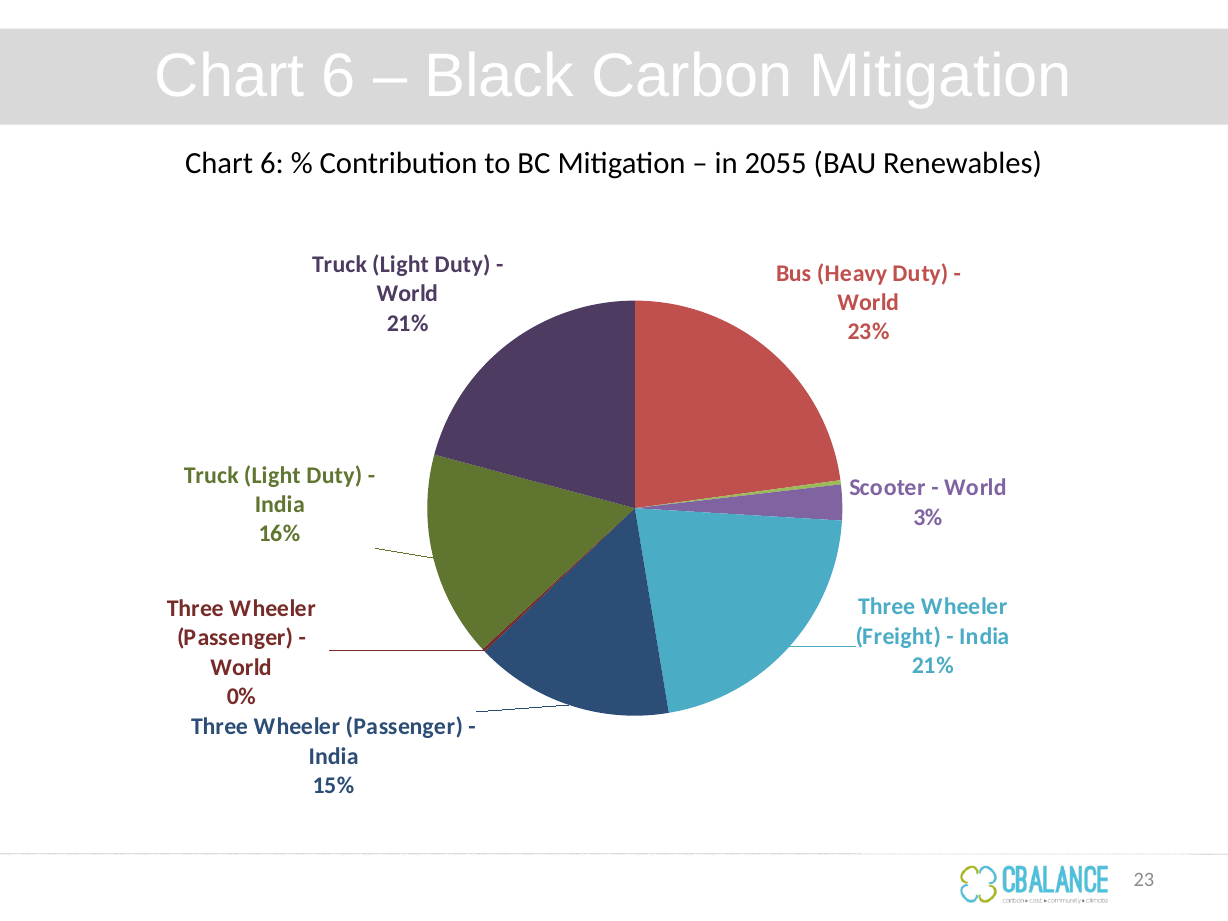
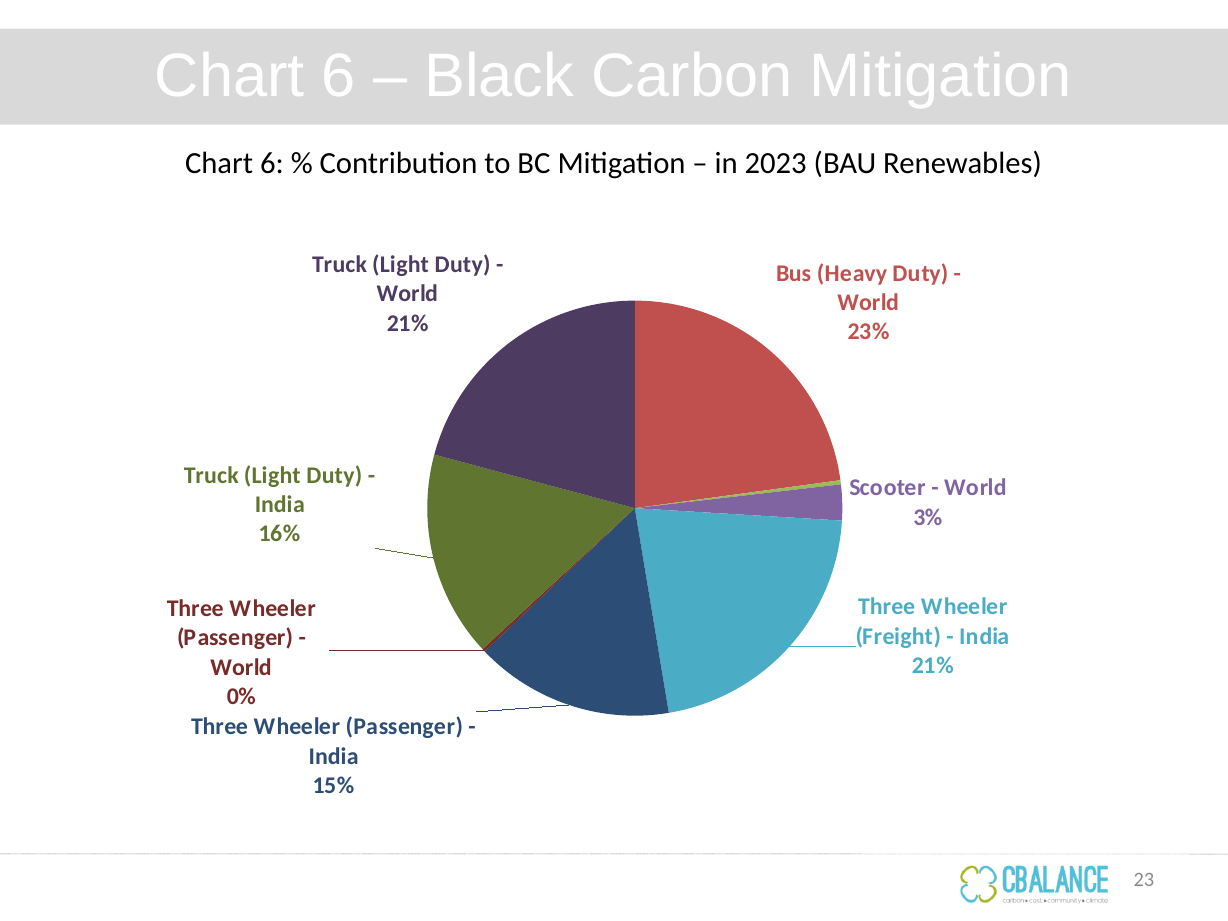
2055: 2055 -> 2023 (776, 163)
